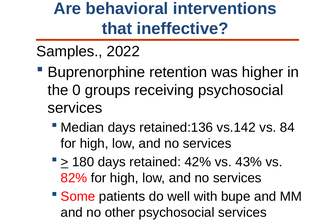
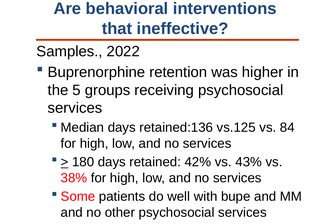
0: 0 -> 5 (77, 90)
vs.142: vs.142 -> vs.125 (236, 127)
82%: 82% -> 38% (74, 177)
